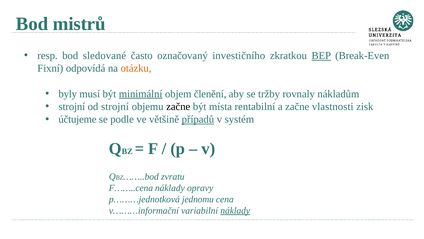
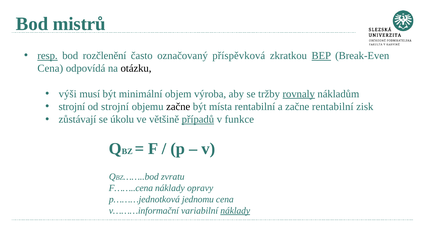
resp underline: none -> present (48, 56)
sledované: sledované -> rozčlenění (105, 56)
investičního: investičního -> příspěvková (239, 56)
Fixní: Fixní -> Cena (50, 68)
otázku colour: orange -> black (136, 68)
byly: byly -> výši (68, 94)
minimální underline: present -> none (141, 94)
členění: členění -> výroba (210, 94)
rovnaly underline: none -> present (299, 94)
začne vlastnosti: vlastnosti -> rentabilní (333, 106)
účtujeme: účtujeme -> zůstávají (77, 119)
podle: podle -> úkolu (122, 119)
systém: systém -> funkce (239, 119)
